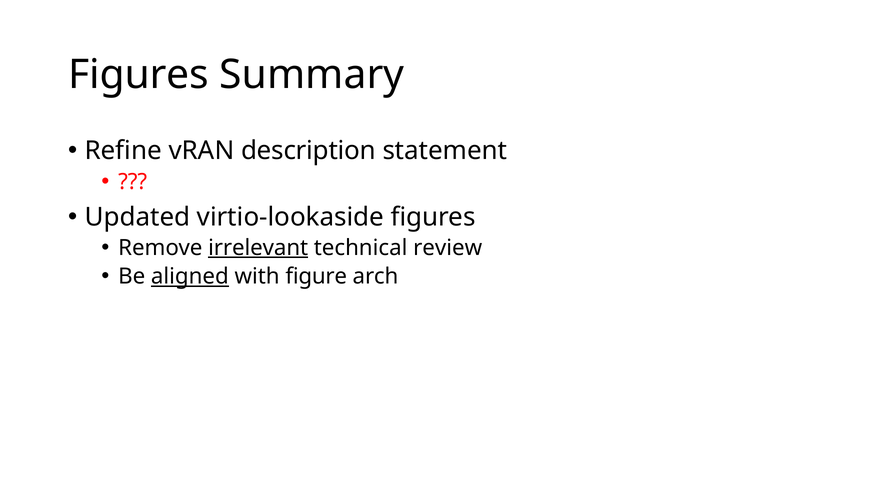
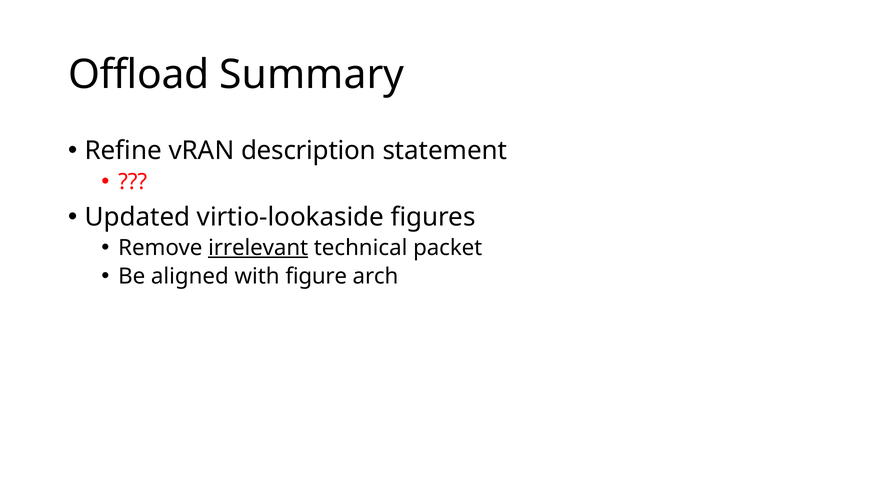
Figures: Figures -> Offload (139, 75)
review: review -> packet (448, 248)
aligned underline: present -> none (190, 276)
